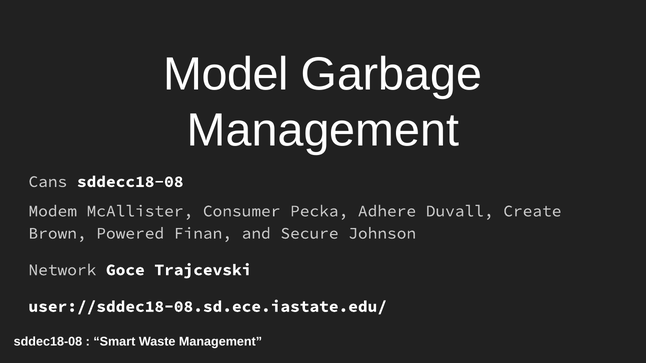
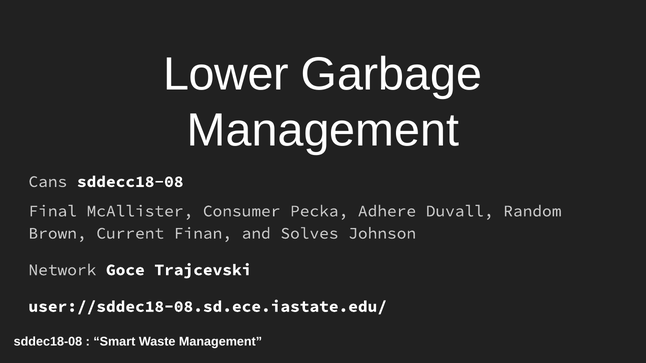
Model: Model -> Lower (226, 74)
Modem: Modem -> Final (53, 211)
Create: Create -> Random (532, 211)
Powered: Powered -> Current (130, 234)
Secure: Secure -> Solves (309, 234)
